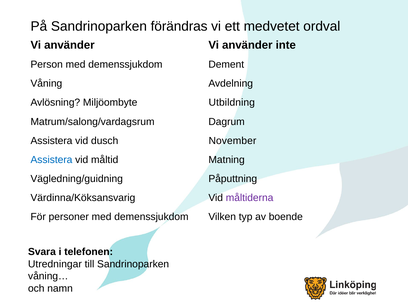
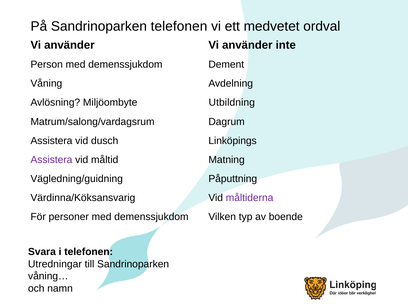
Sandrinoparken förändras: förändras -> telefonen (179, 26)
November: November -> Linköpings (233, 141)
Assistera colour: blue -> purple (51, 160)
